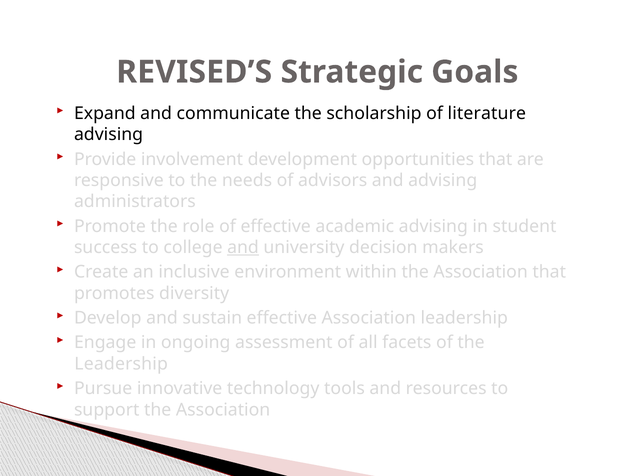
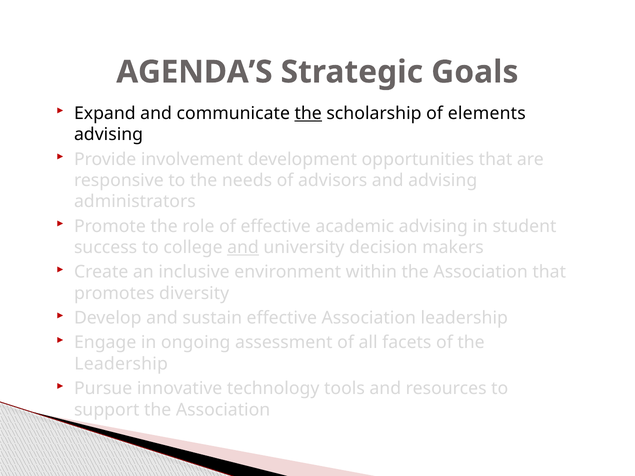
REVISED’S: REVISED’S -> AGENDA’S (194, 72)
the underline: none -> present (308, 113)
literature: literature -> elements (487, 113)
